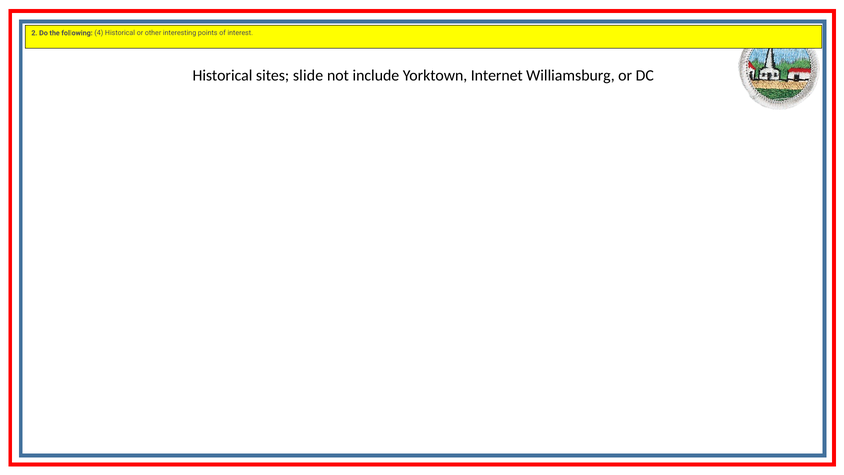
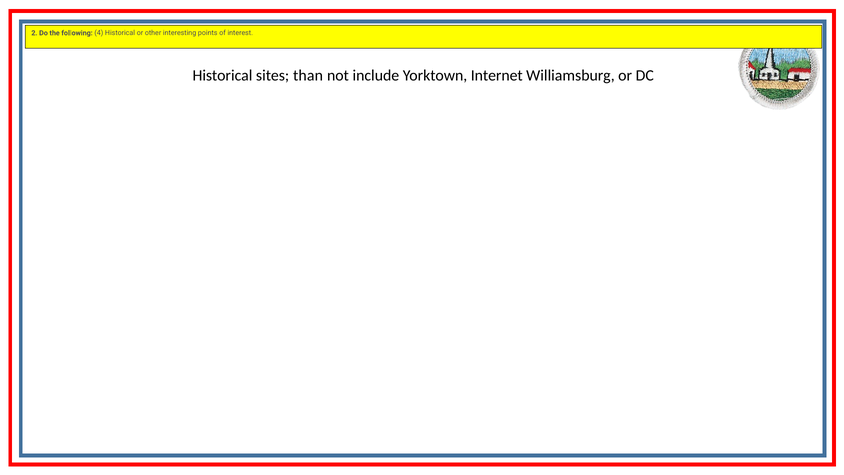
slide: slide -> than (308, 76)
